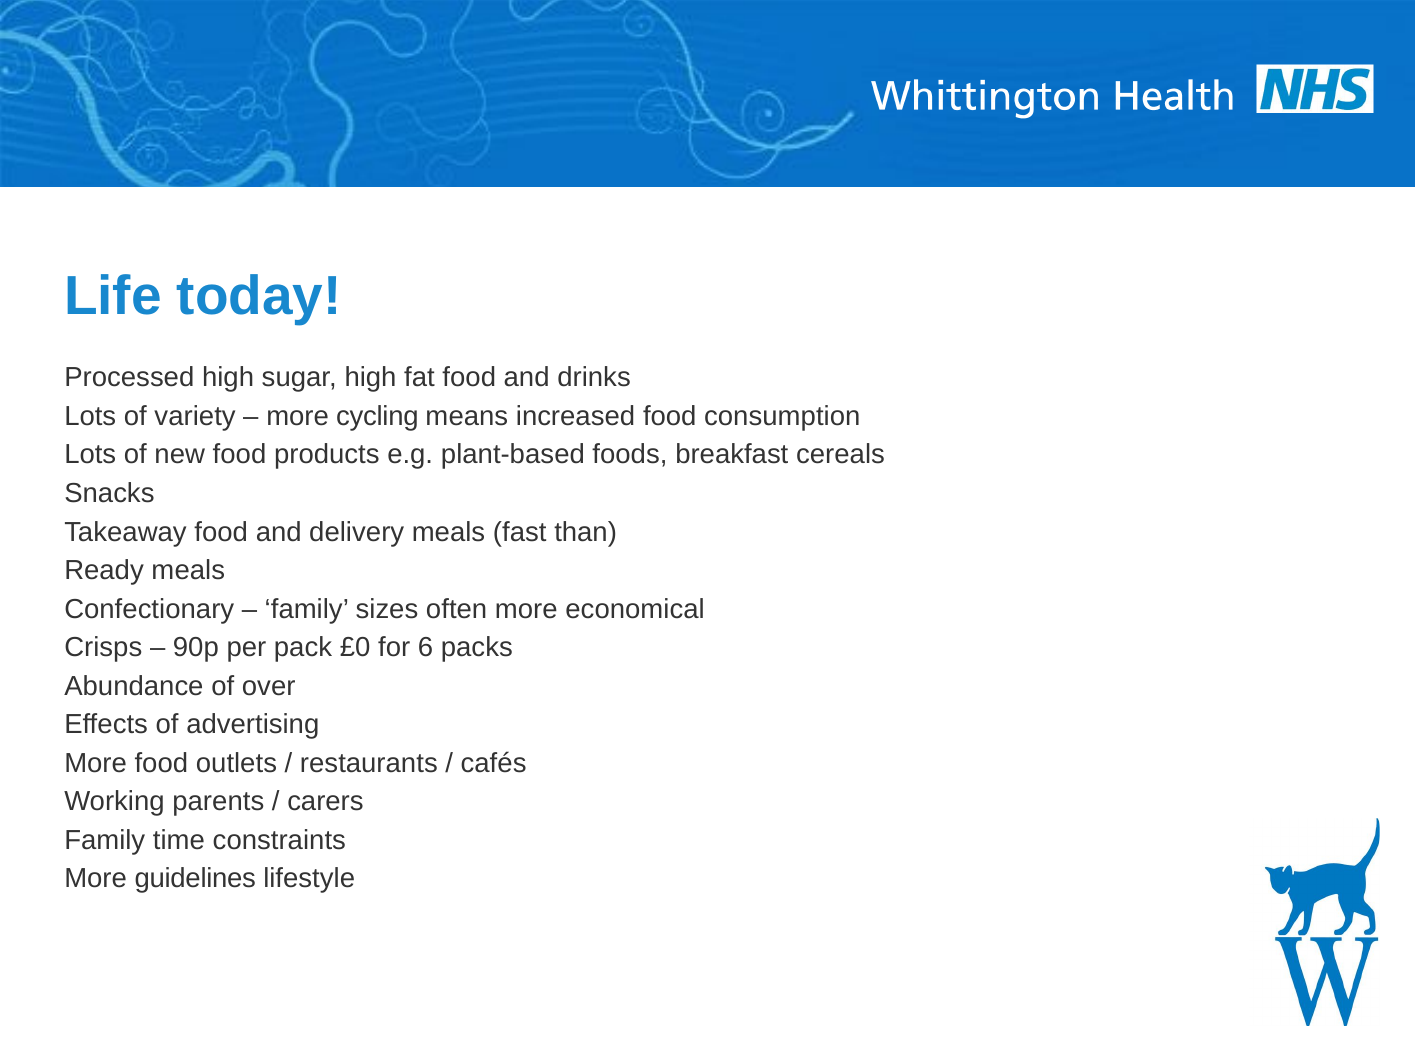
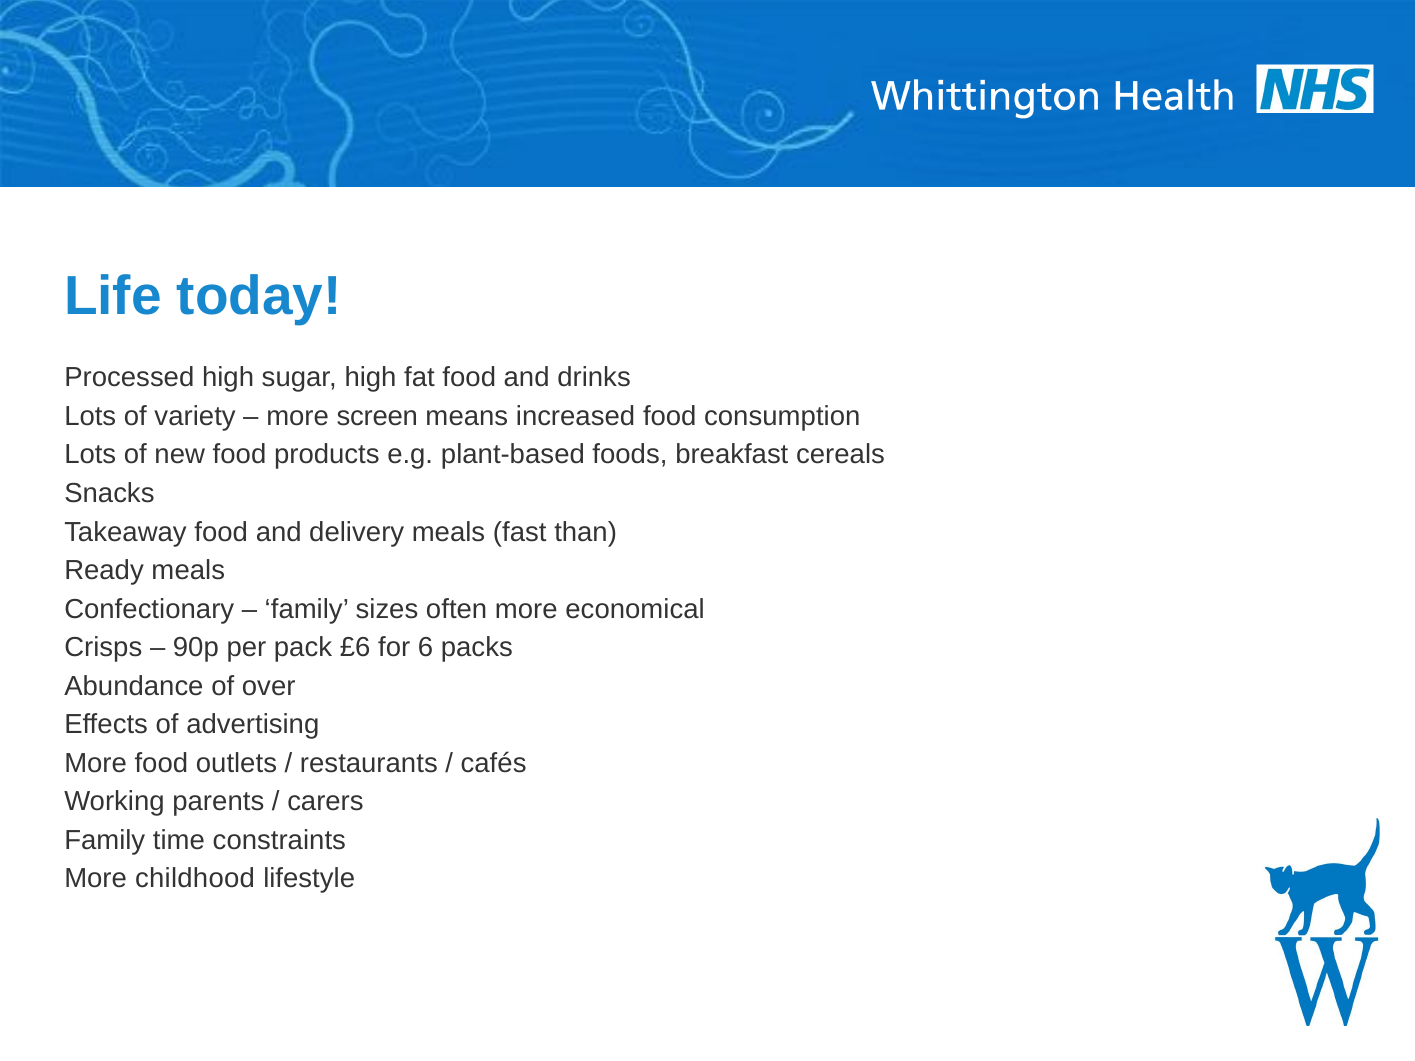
cycling: cycling -> screen (377, 416)
£0: £0 -> £6 (355, 648)
guidelines: guidelines -> childhood (195, 879)
